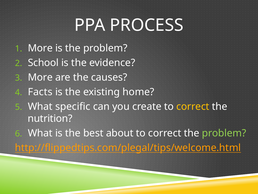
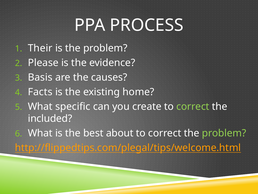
More: More -> Their (40, 48)
School: School -> Please (43, 63)
More: More -> Basis (40, 77)
correct colour: yellow -> light green (193, 106)
nutrition: nutrition -> included (50, 118)
